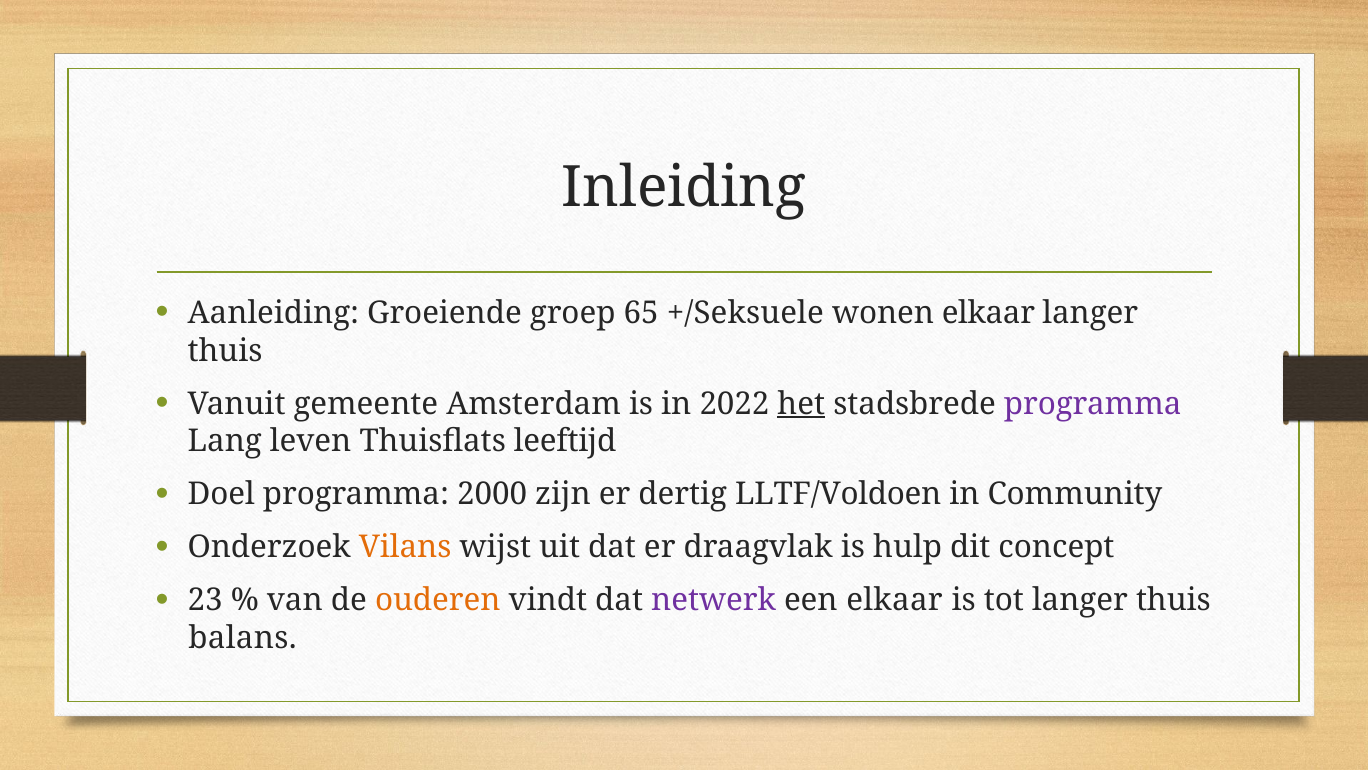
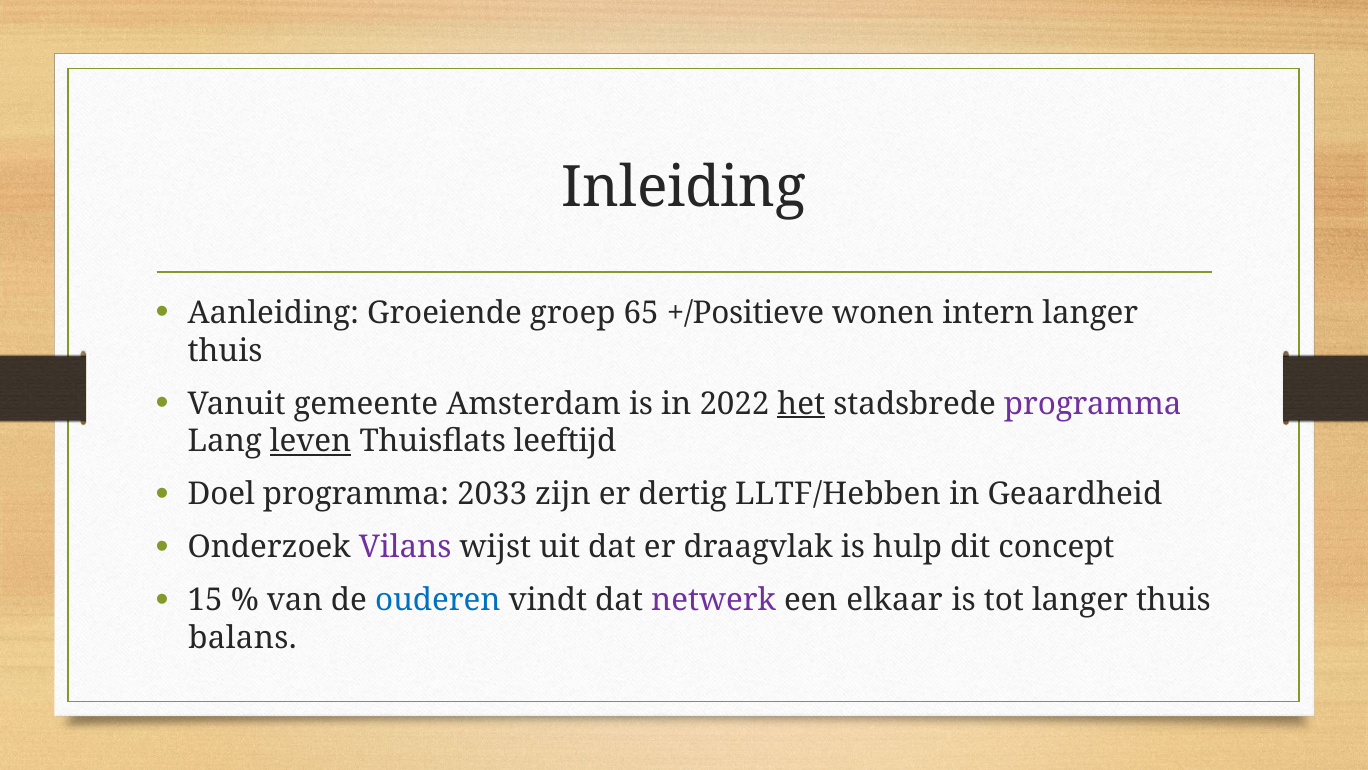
+/Seksuele: +/Seksuele -> +/Positieve (746, 313)
wonen elkaar: elkaar -> intern (988, 313)
leven underline: none -> present (311, 441)
2000: 2000 -> 2033 (492, 494)
LLTF/Voldoen: LLTF/Voldoen -> LLTF/Hebben (838, 494)
Community: Community -> Geaardheid (1075, 494)
Vilans colour: orange -> purple (405, 547)
23: 23 -> 15 (205, 600)
ouderen colour: orange -> blue (438, 600)
